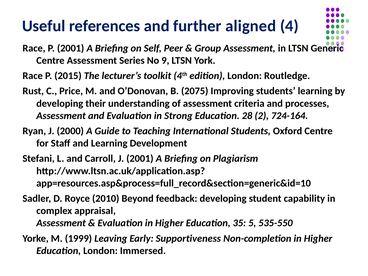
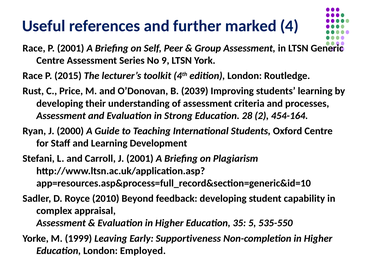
aligned: aligned -> marked (251, 26)
2075: 2075 -> 2039 (195, 91)
724-164: 724-164 -> 454-164 (290, 116)
Immersed: Immersed -> Employed (143, 251)
